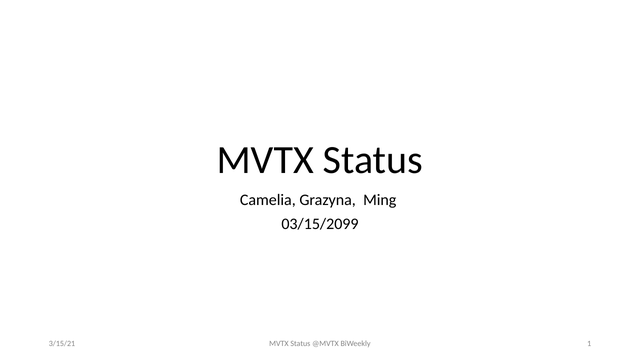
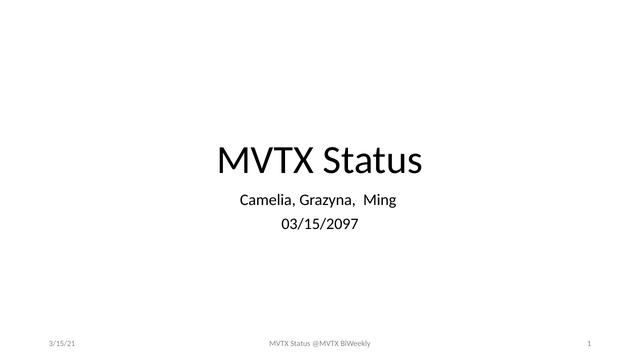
03/15/2099: 03/15/2099 -> 03/15/2097 (320, 224)
